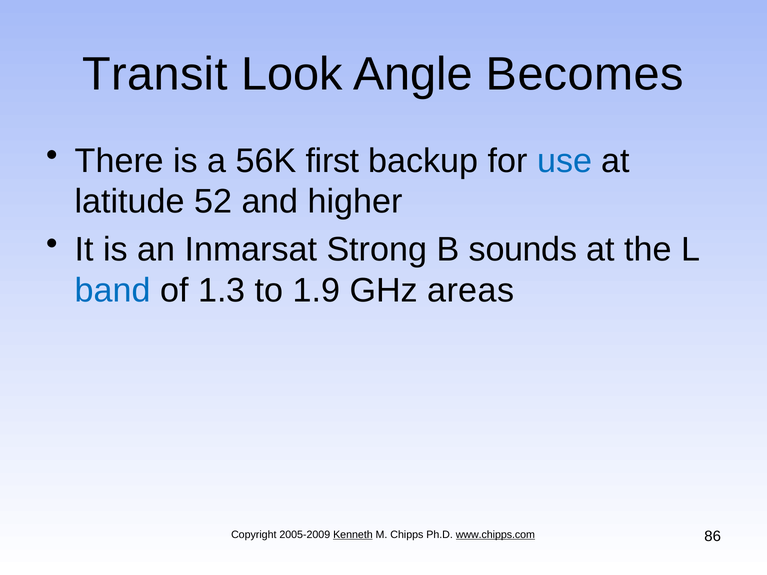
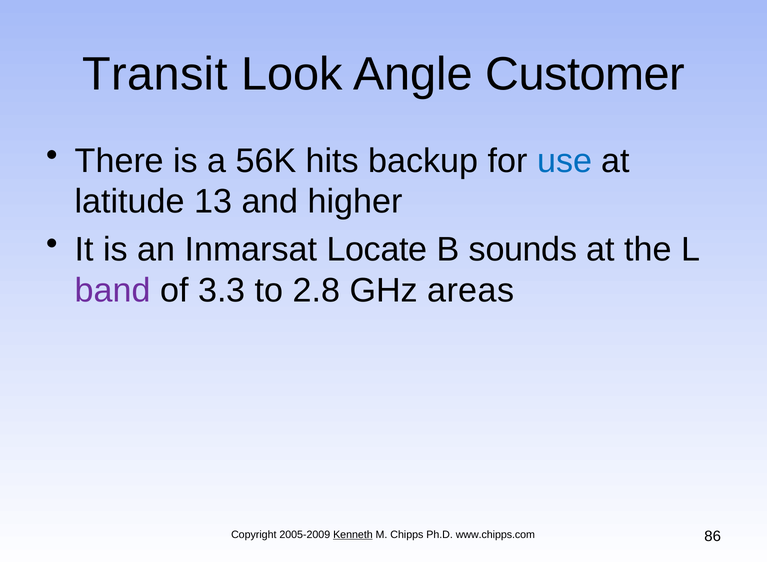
Becomes: Becomes -> Customer (585, 74)
first: first -> hits (332, 161)
52: 52 -> 13 (213, 202)
Strong: Strong -> Locate (377, 250)
band colour: blue -> purple (113, 290)
1.3: 1.3 -> 3.3 (222, 290)
1.9: 1.9 -> 2.8 (316, 290)
www.chipps.com underline: present -> none (495, 535)
